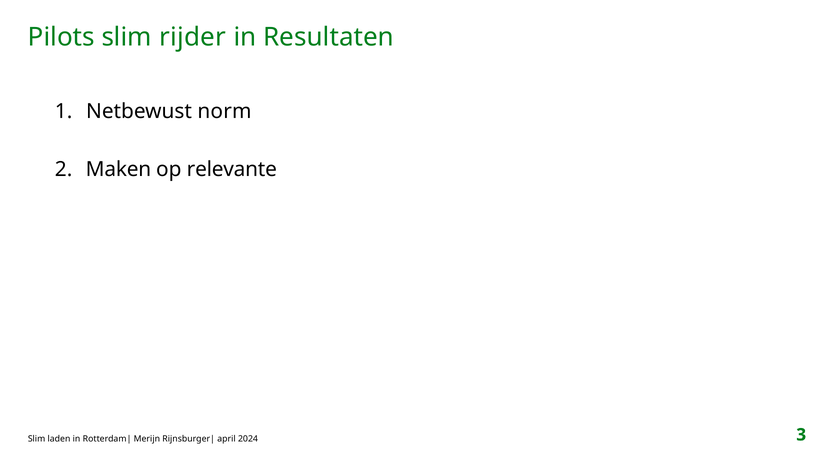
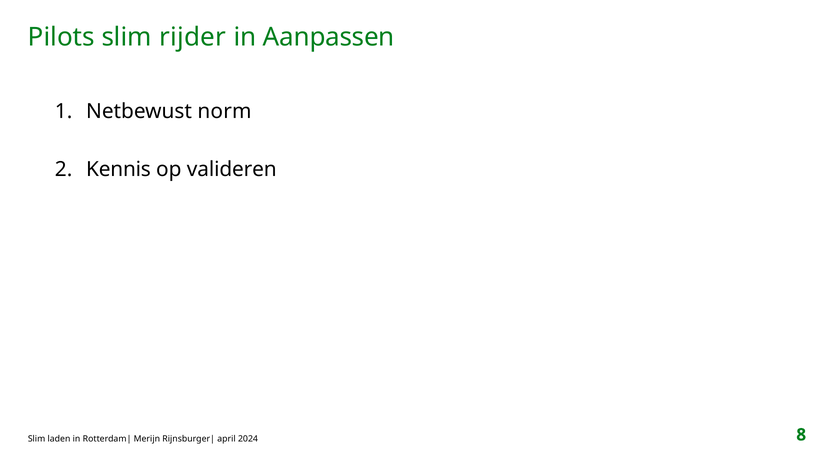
Resultaten: Resultaten -> Aanpassen (329, 37)
Maken: Maken -> Kennis (118, 169)
relevante: relevante -> valideren (232, 169)
3: 3 -> 8 (801, 435)
